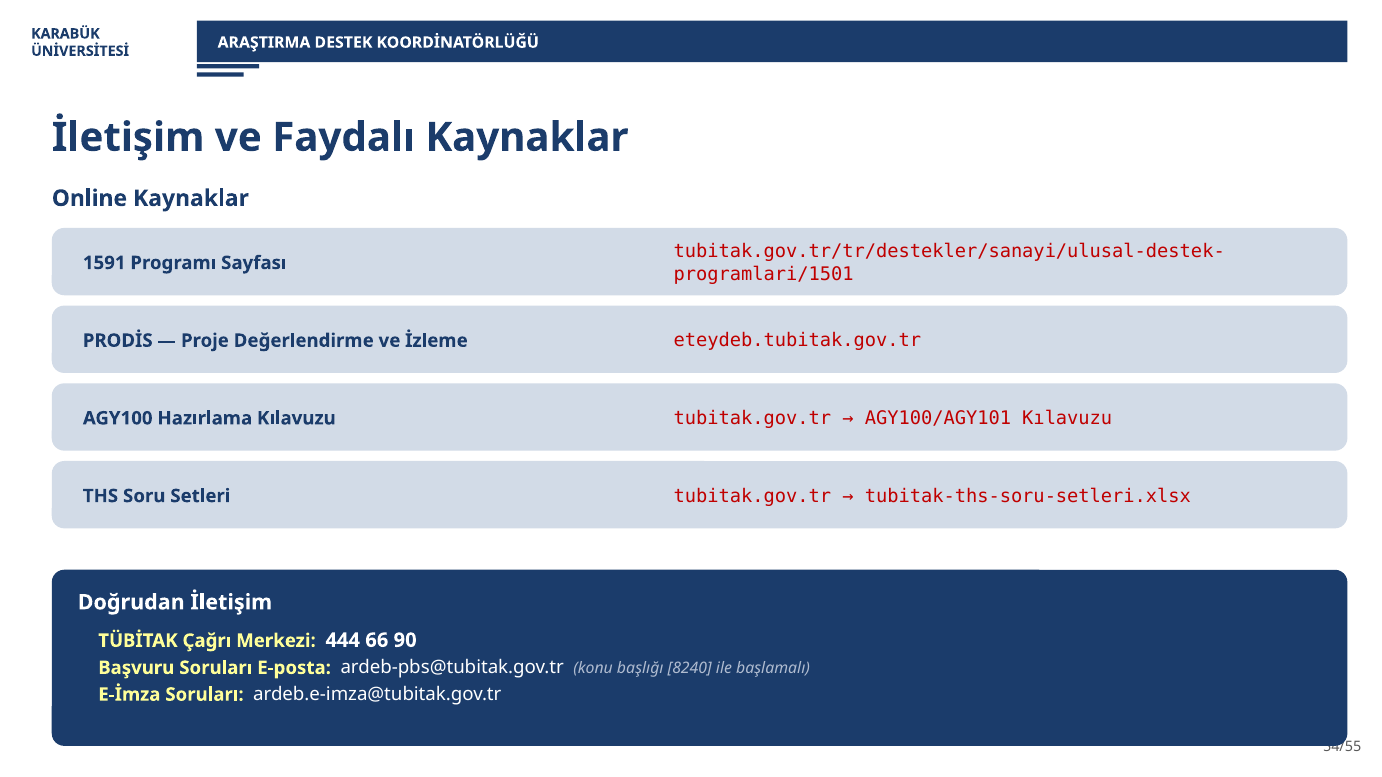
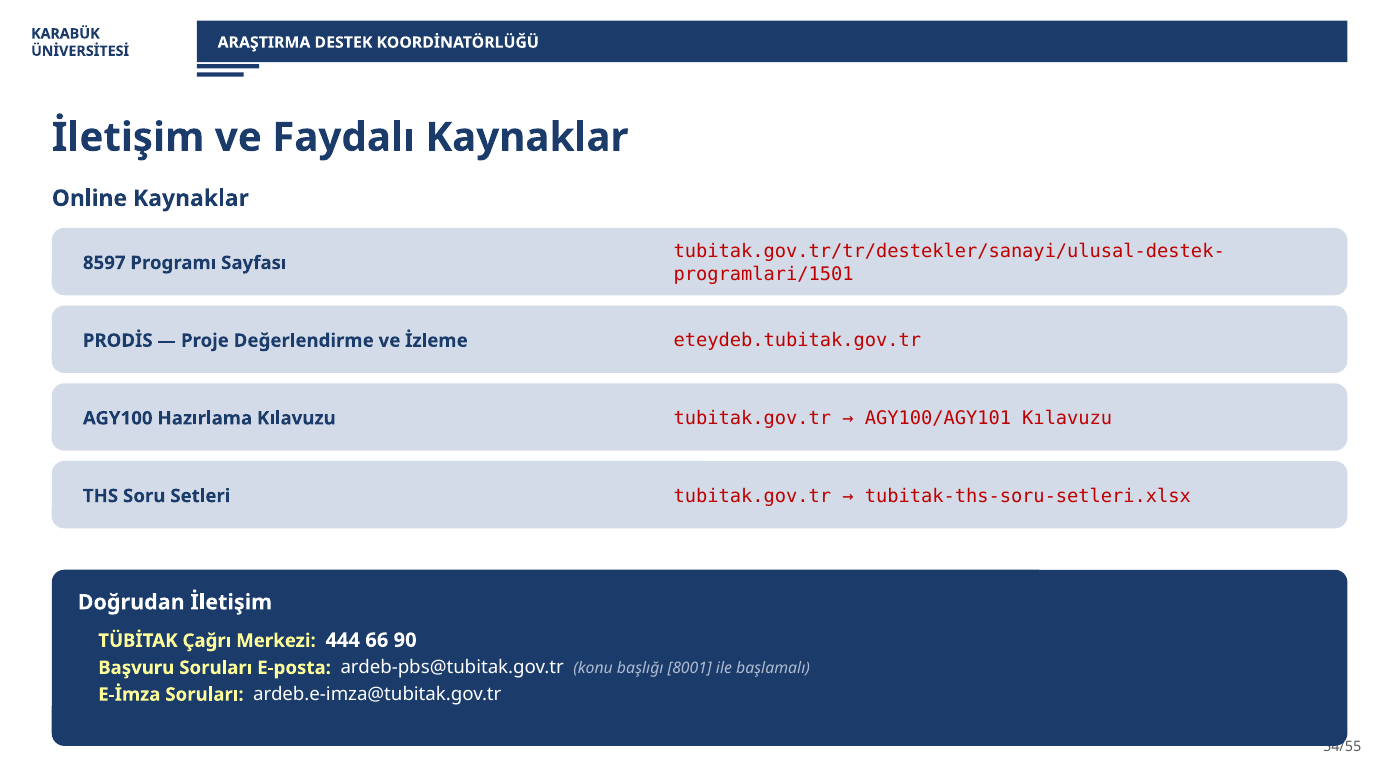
1591: 1591 -> 8597 (104, 263)
8240: 8240 -> 8001 (690, 669)
